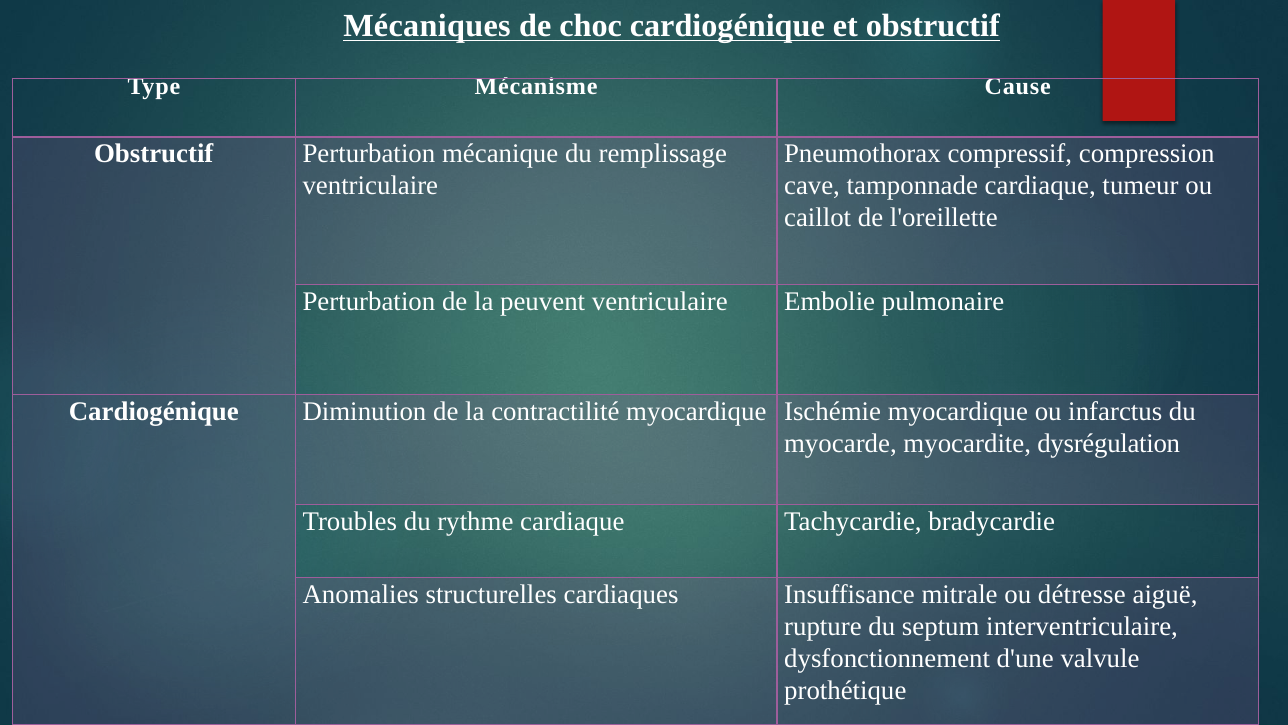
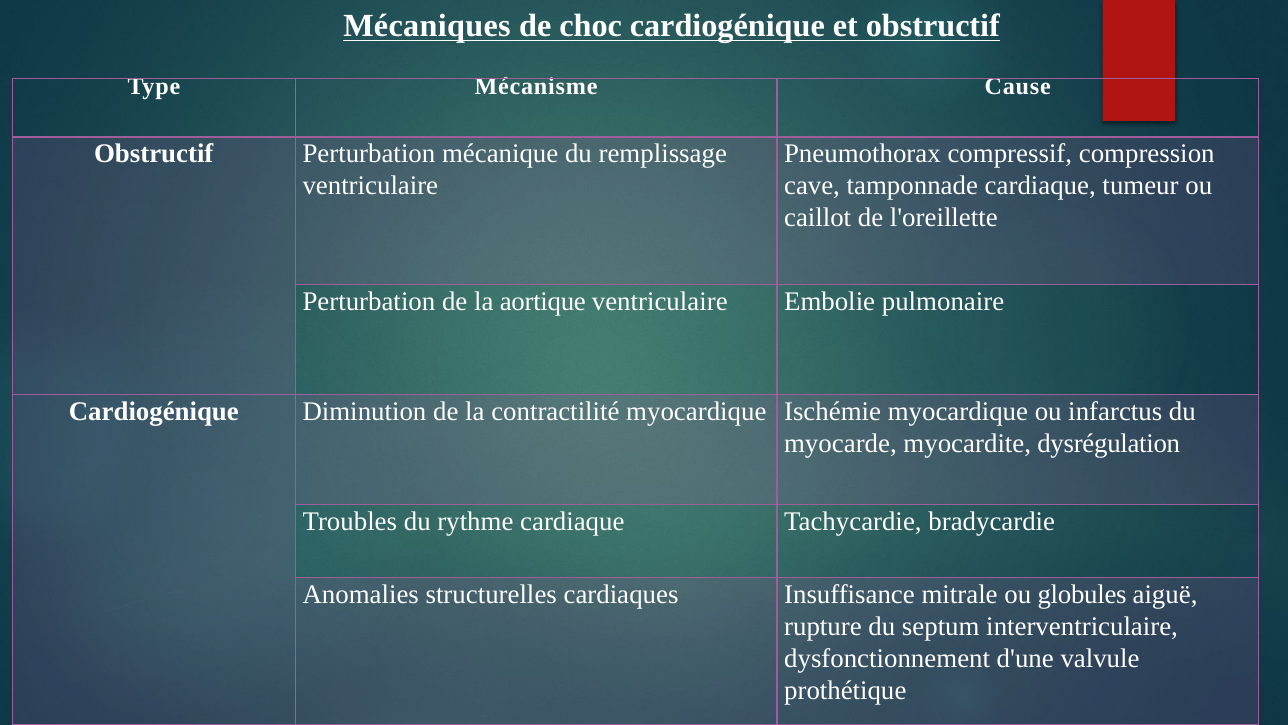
peuvent: peuvent -> aortique (543, 301)
détresse: détresse -> globules (1082, 594)
